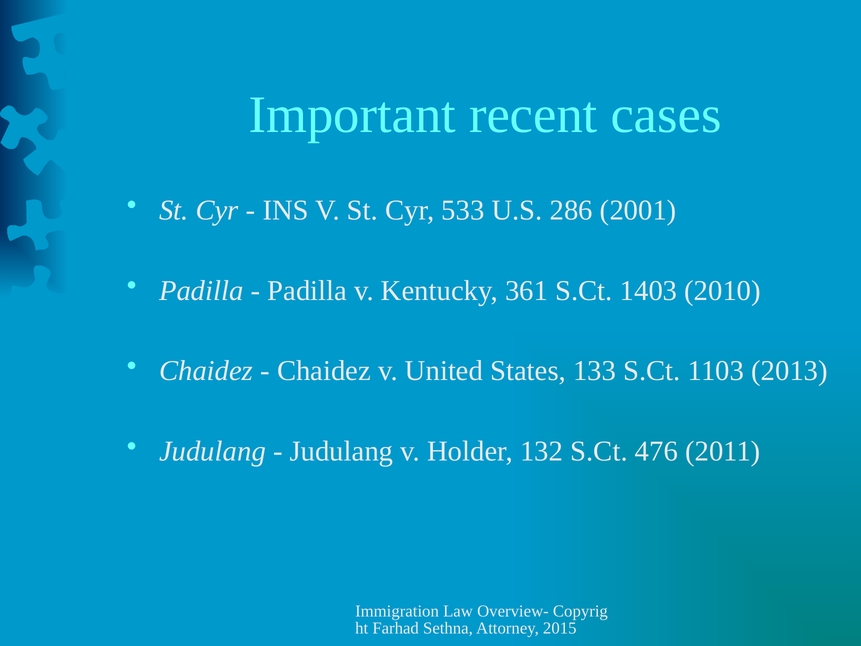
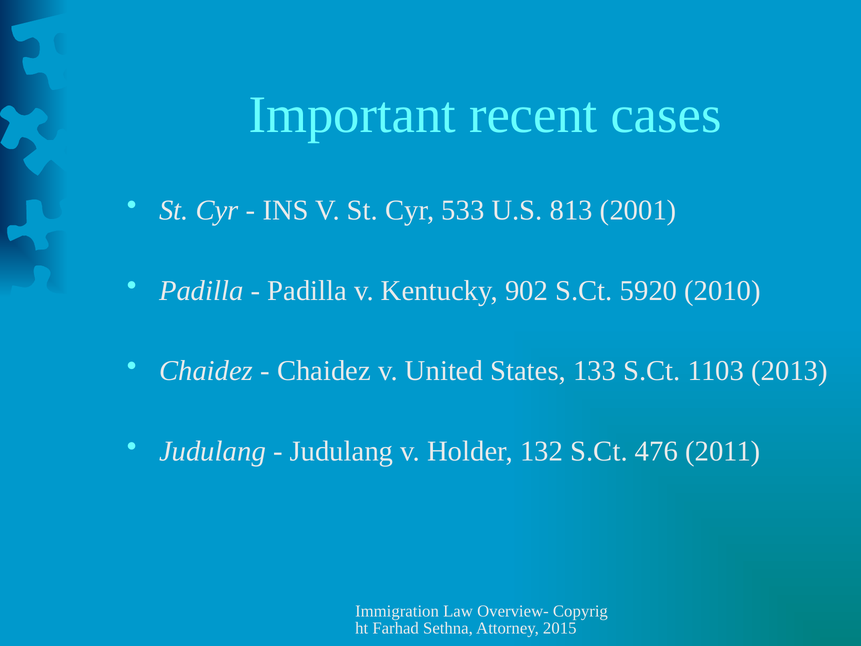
286: 286 -> 813 (571, 210)
361: 361 -> 902 (527, 290)
1403: 1403 -> 5920 (649, 290)
